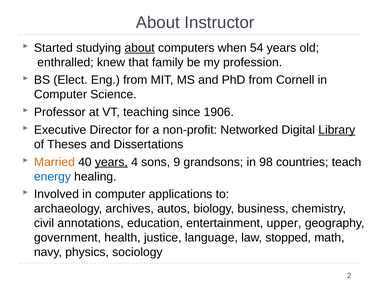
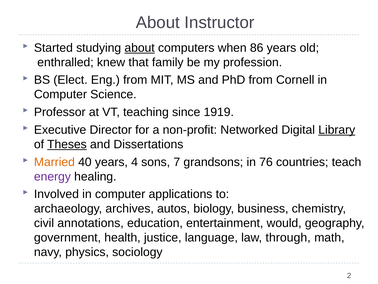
54: 54 -> 86 (257, 48)
1906: 1906 -> 1919 (219, 112)
Theses underline: none -> present (67, 144)
years underline: present -> none (111, 162)
9: 9 -> 7 (177, 162)
98: 98 -> 76 (266, 162)
energy colour: blue -> purple (52, 176)
upper: upper -> would (284, 223)
stopped: stopped -> through (288, 237)
